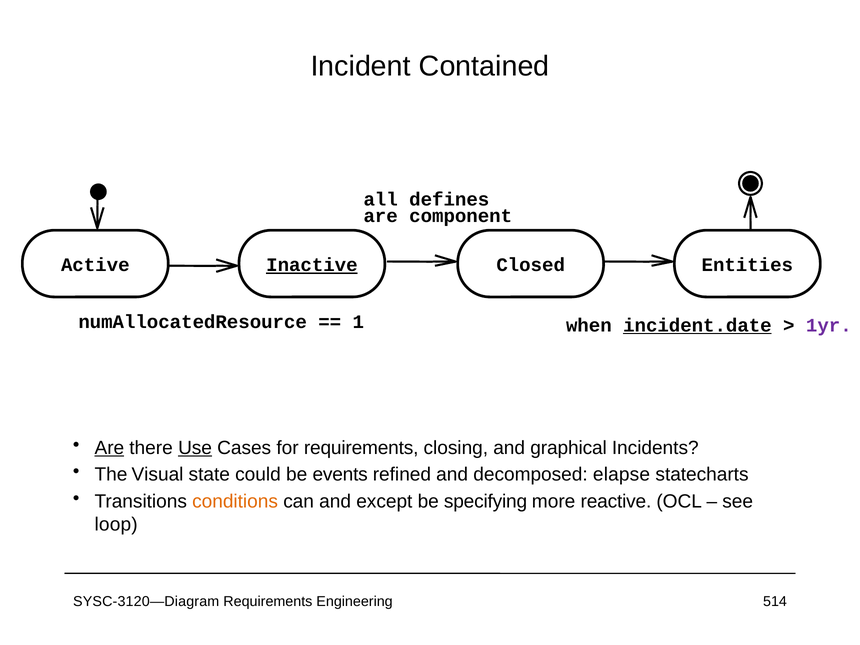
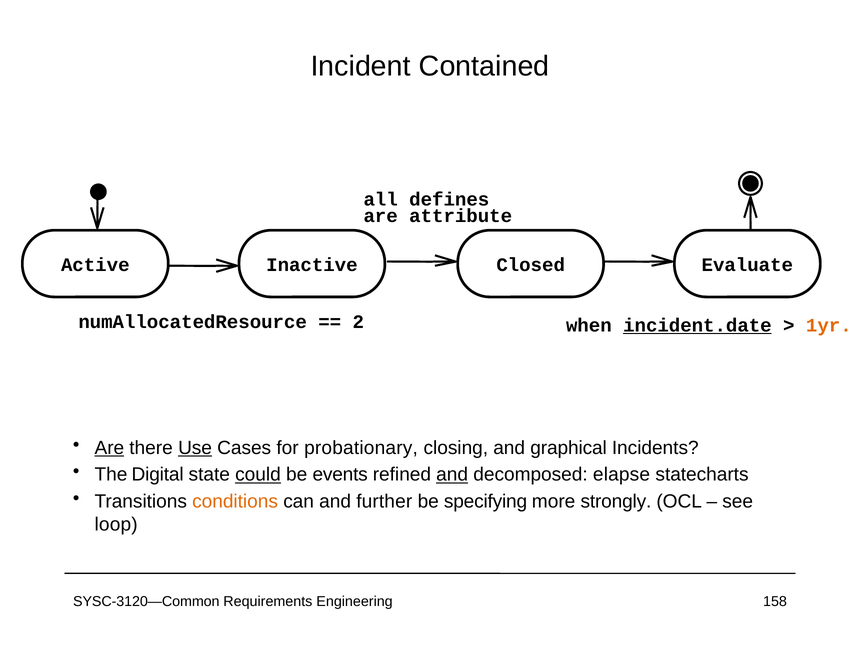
component: component -> attribute (461, 216)
Inactive underline: present -> none (312, 265)
Entities: Entities -> Evaluate (747, 265)
1: 1 -> 2 (358, 322)
1yr colour: purple -> orange (829, 325)
for requirements: requirements -> probationary (361, 448)
Visual: Visual -> Digital (158, 475)
could underline: none -> present (258, 475)
and underline: none -> present (452, 475)
except: except -> further (384, 501)
reactive: reactive -> strongly (616, 501)
SYSC-3120—Diagram: SYSC-3120—Diagram -> SYSC-3120—Common (146, 602)
514: 514 -> 158 (775, 602)
